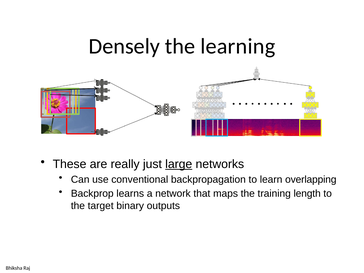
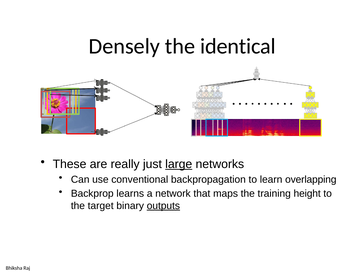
learning: learning -> identical (238, 46)
length: length -> height (307, 194)
outputs underline: none -> present (163, 206)
